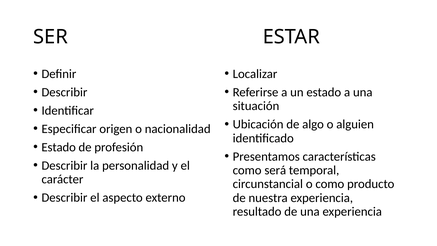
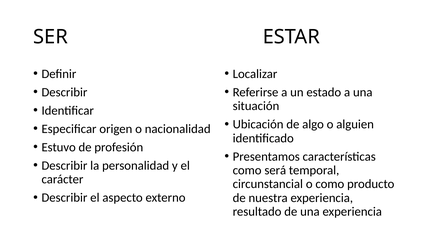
Estado: Estado -> Estuvo (59, 147)
